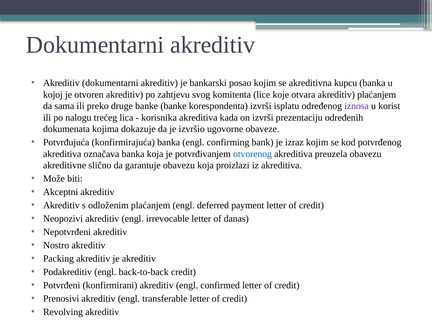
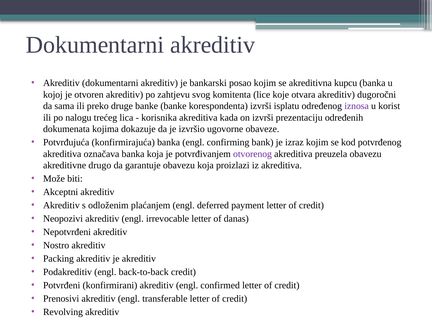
akreditiv plaćanjem: plaćanjem -> dugoročni (377, 95)
otvorenog colour: blue -> purple (253, 154)
slično: slično -> drugo (100, 165)
